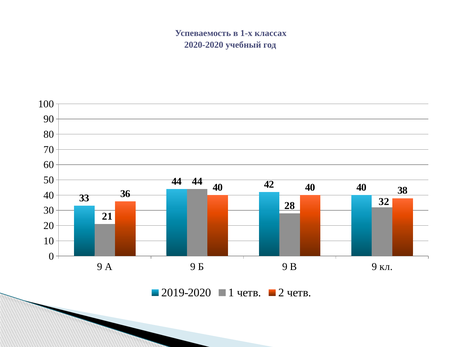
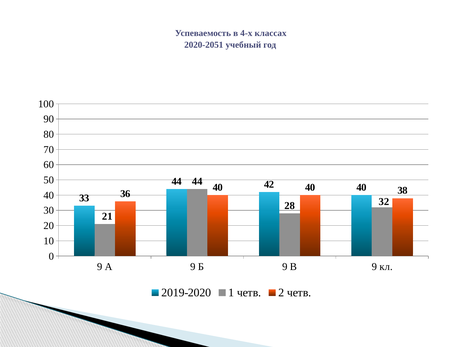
1-х: 1-х -> 4-х (246, 33)
2020-2020: 2020-2020 -> 2020-2051 (204, 45)
